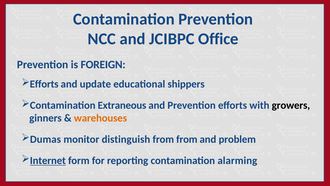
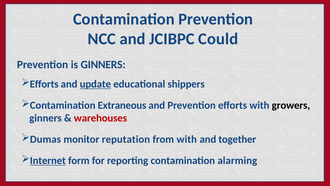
Office: Office -> Could (218, 39)
is FOREIGN: FOREIGN -> GINNERS (103, 65)
update underline: none -> present (95, 84)
warehouses colour: orange -> red (100, 118)
distinguish: distinguish -> reputation (126, 139)
from from: from -> with (187, 139)
problem: problem -> together (237, 139)
